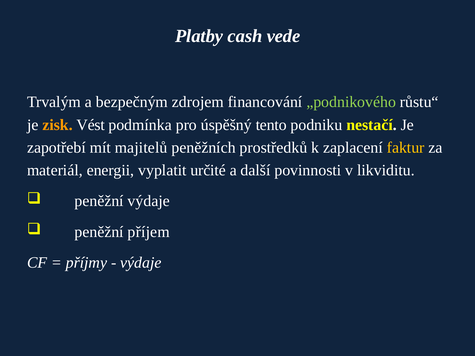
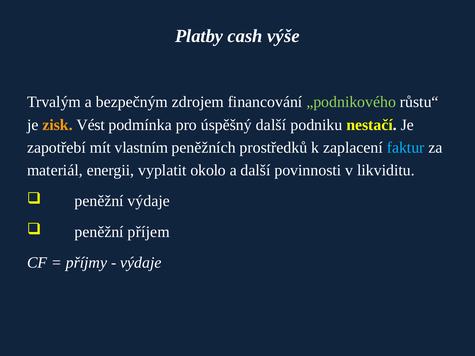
vede: vede -> výše (283, 36)
úspěšný tento: tento -> další (271, 125)
majitelů: majitelů -> vlastním (141, 148)
faktur colour: yellow -> light blue (406, 148)
určité: určité -> okolo (208, 171)
